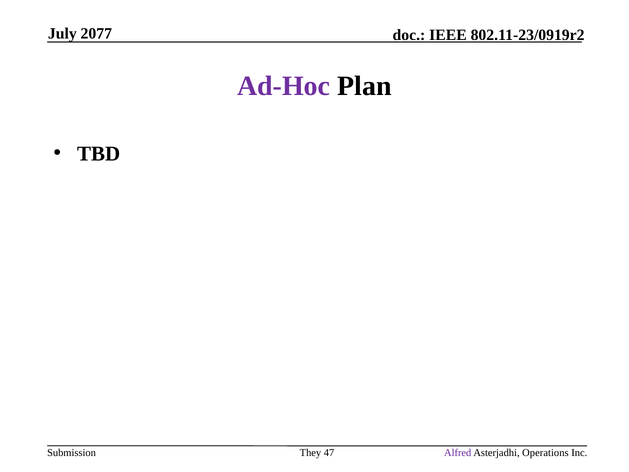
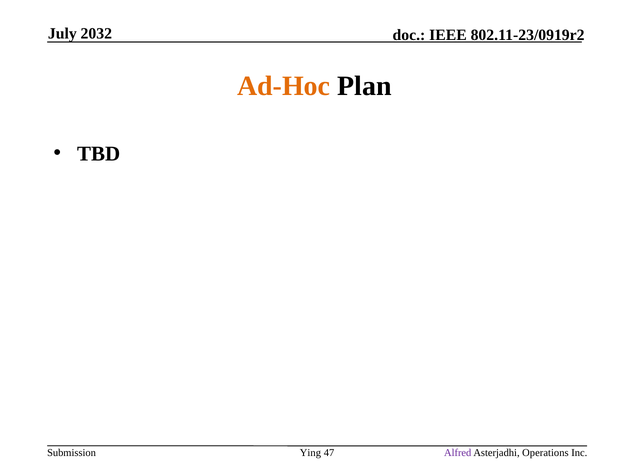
2077: 2077 -> 2032 (96, 33)
Ad-Hoc colour: purple -> orange (284, 86)
They: They -> Ying (310, 452)
